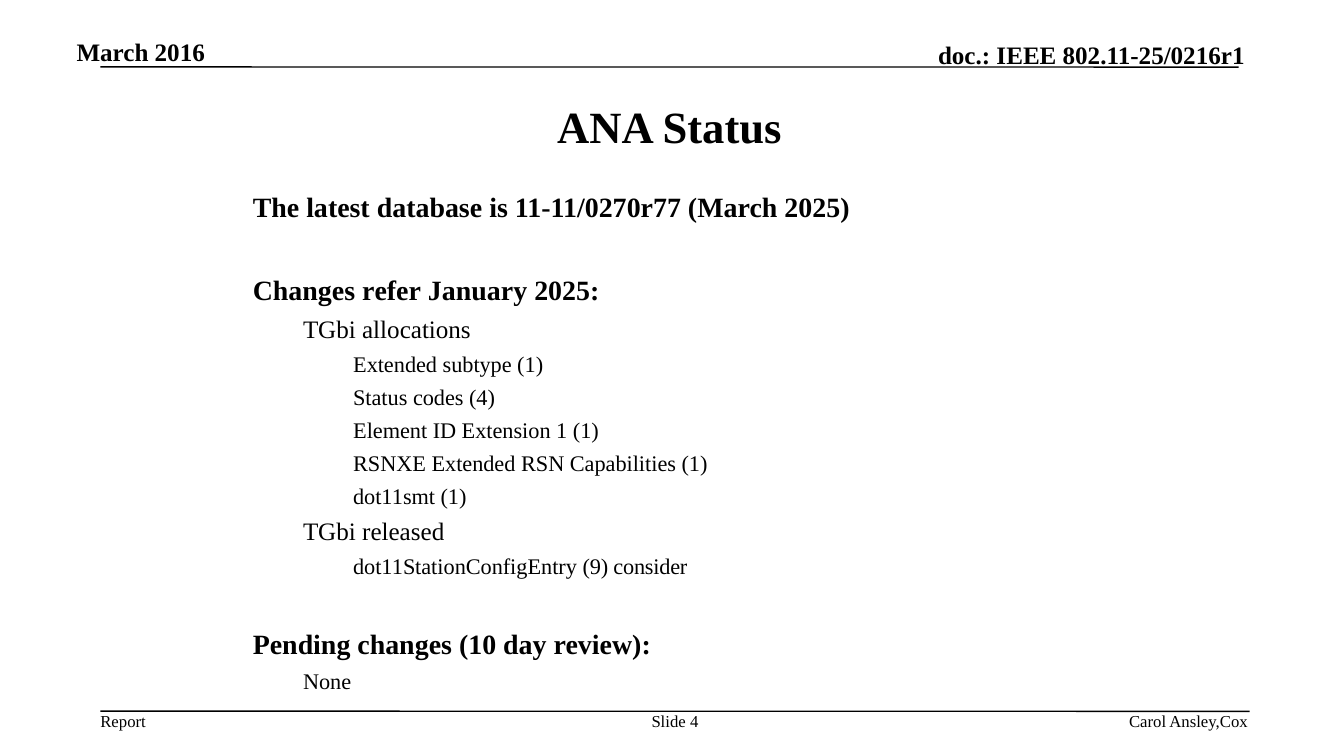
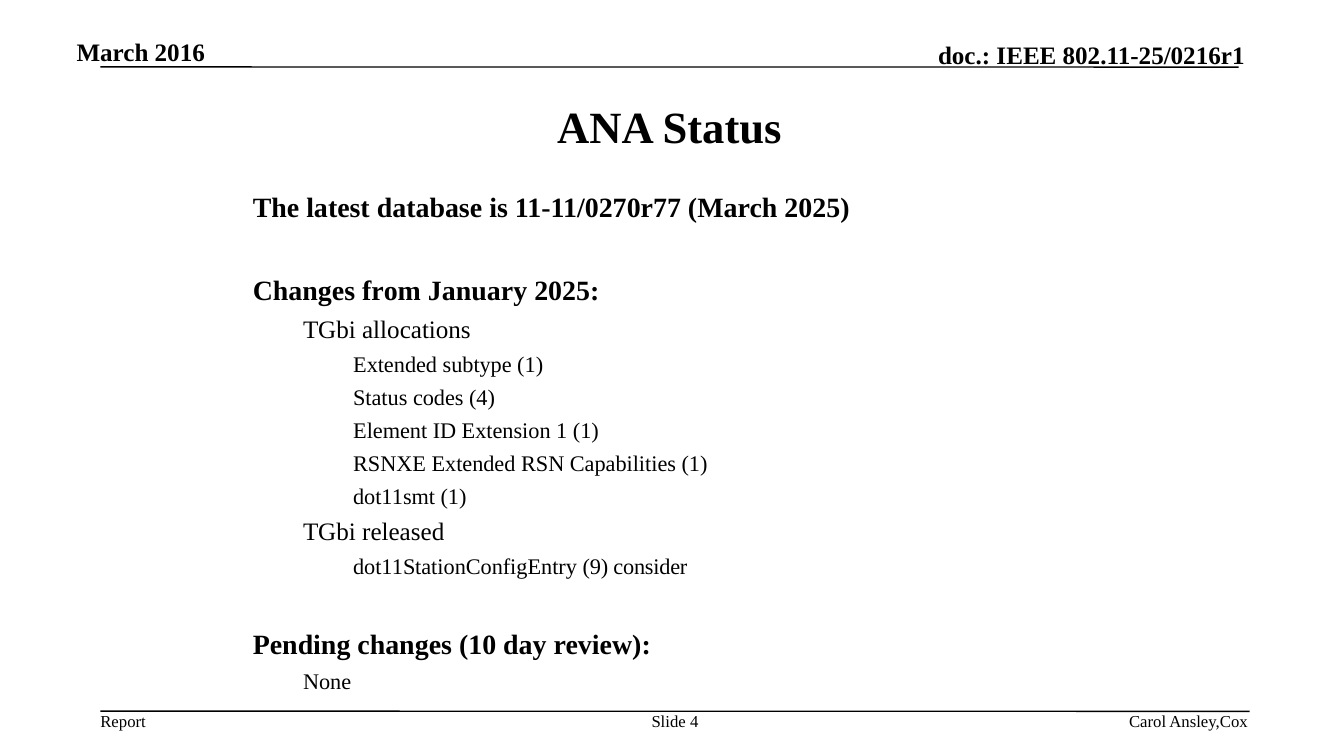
refer: refer -> from (392, 292)
